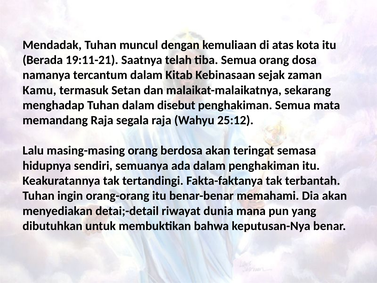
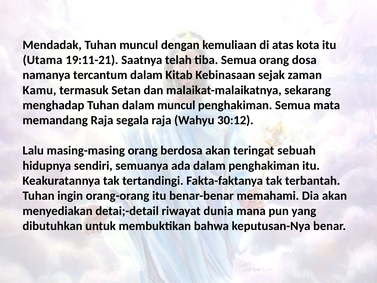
Berada: Berada -> Utama (43, 60)
dalam disebut: disebut -> muncul (176, 105)
25:12: 25:12 -> 30:12 (235, 120)
semasa: semasa -> sebuah (297, 150)
